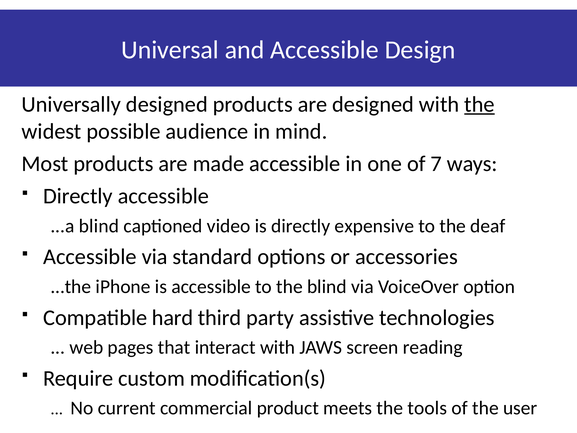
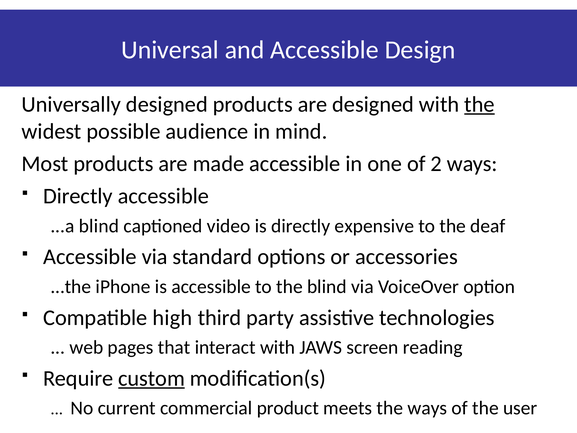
7: 7 -> 2 (436, 164)
hard: hard -> high (172, 317)
custom underline: none -> present (152, 378)
the tools: tools -> ways (427, 408)
